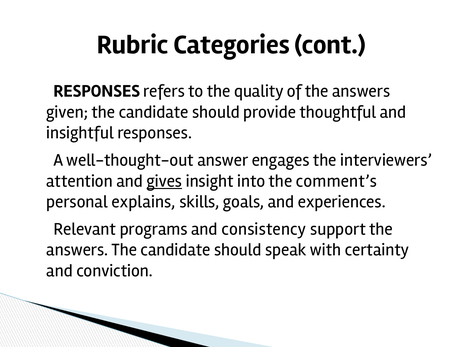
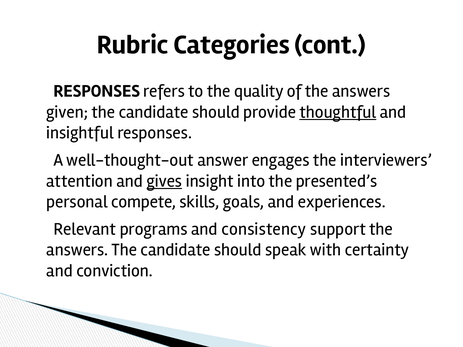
thoughtful underline: none -> present (338, 112)
comment’s: comment’s -> presented’s (337, 181)
explains: explains -> compete (144, 202)
